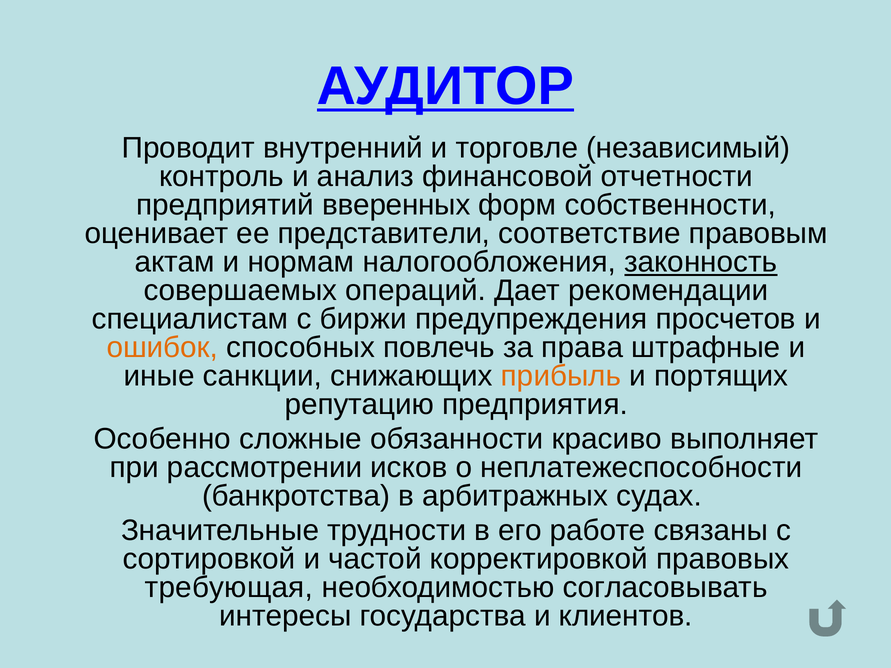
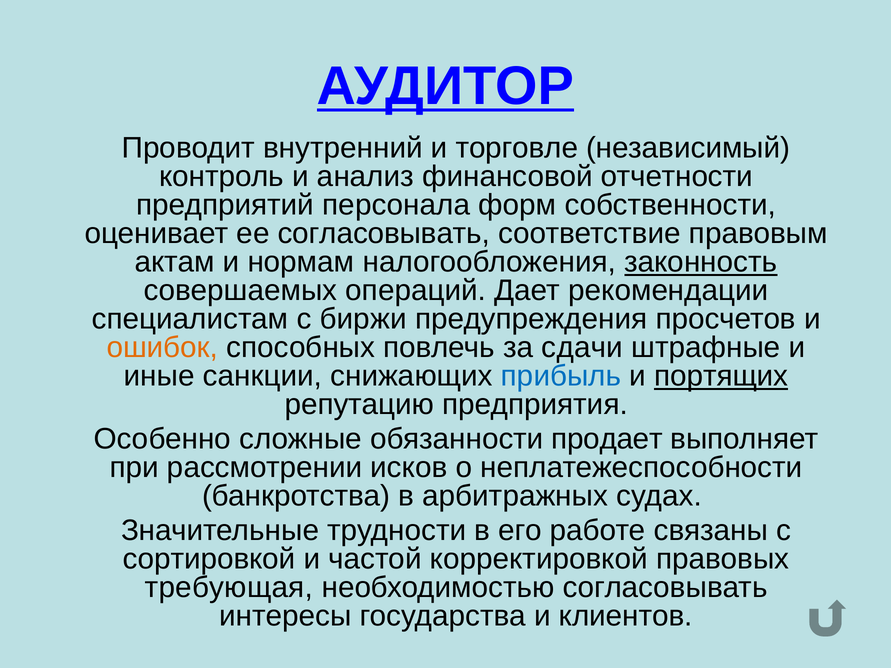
вверенных: вверенных -> персонала (396, 205)
ее представители: представители -> согласовывать (384, 234)
права: права -> сдачи (582, 348)
прибыль colour: orange -> blue (561, 376)
портящих underline: none -> present (721, 376)
красиво: красиво -> продает (607, 439)
